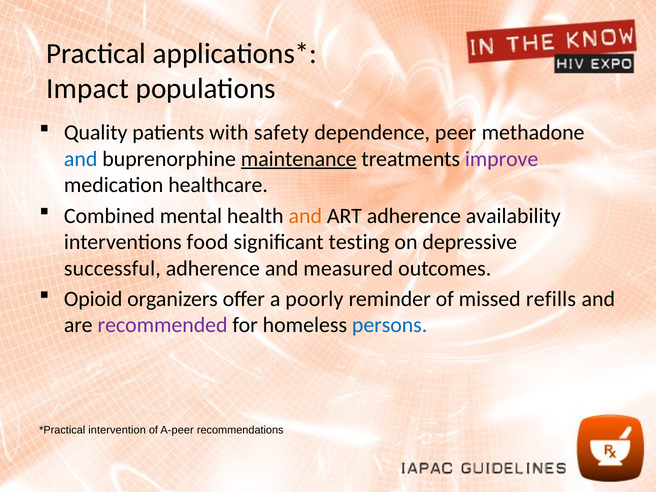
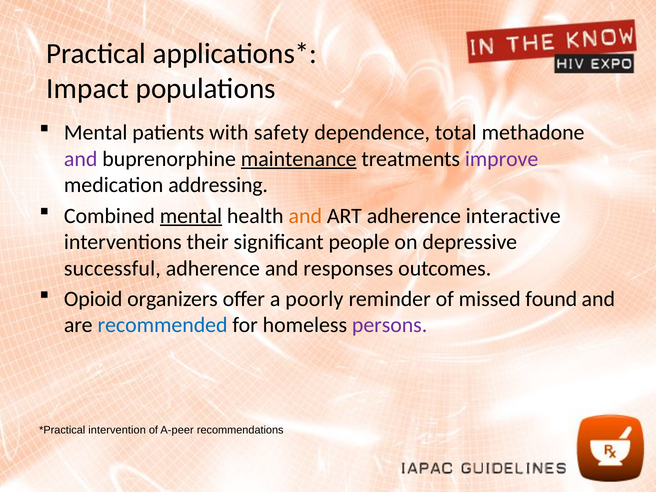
Quality: Quality -> Mental (96, 133)
peer: peer -> total (456, 133)
and colour: blue -> purple (81, 159)
healthcare: healthcare -> addressing (218, 185)
mental underline: none -> present (191, 216)
availability: availability -> interactive (513, 216)
food: food -> their (208, 242)
testing: testing -> people (359, 242)
measured: measured -> responses (348, 268)
refills: refills -> found (551, 299)
recommended colour: purple -> blue (163, 325)
persons colour: blue -> purple (390, 325)
